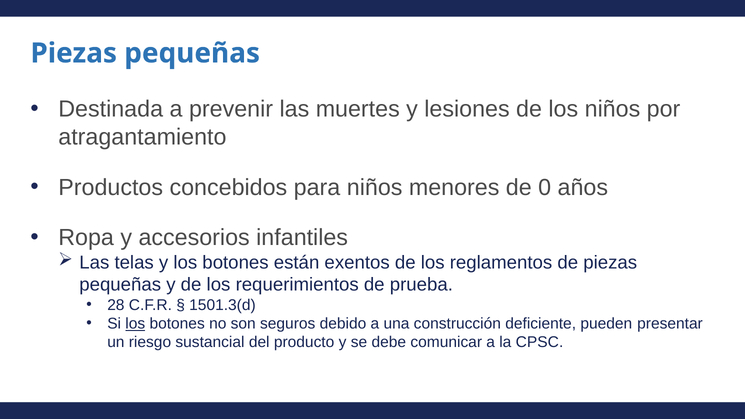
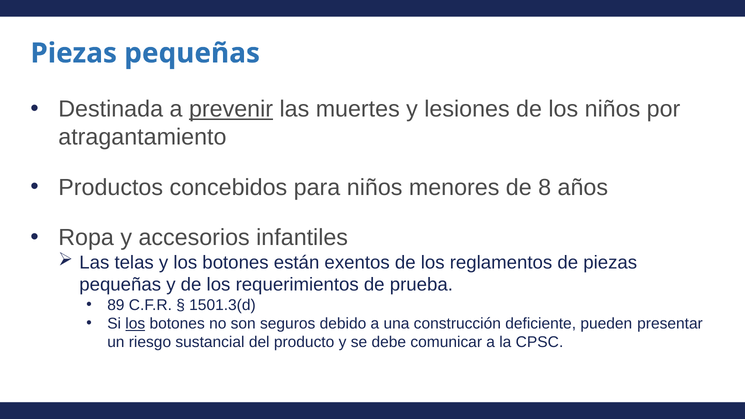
prevenir underline: none -> present (231, 109)
0: 0 -> 8 (545, 187)
28: 28 -> 89 (116, 305)
